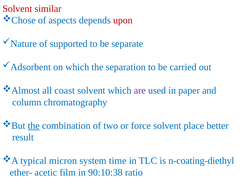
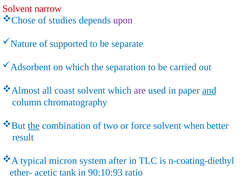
similar: similar -> narrow (48, 9)
aspects: aspects -> studies (62, 20)
upon colour: red -> purple (123, 20)
and underline: none -> present (209, 90)
place: place -> when (194, 125)
time: time -> after (118, 160)
film: film -> tank (68, 172)
90:10:38: 90:10:38 -> 90:10:93 (105, 172)
